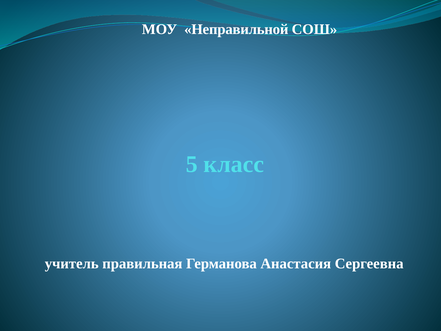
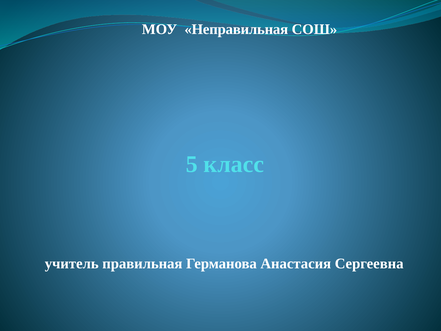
Неправильной: Неправильной -> Неправильная (236, 29)
